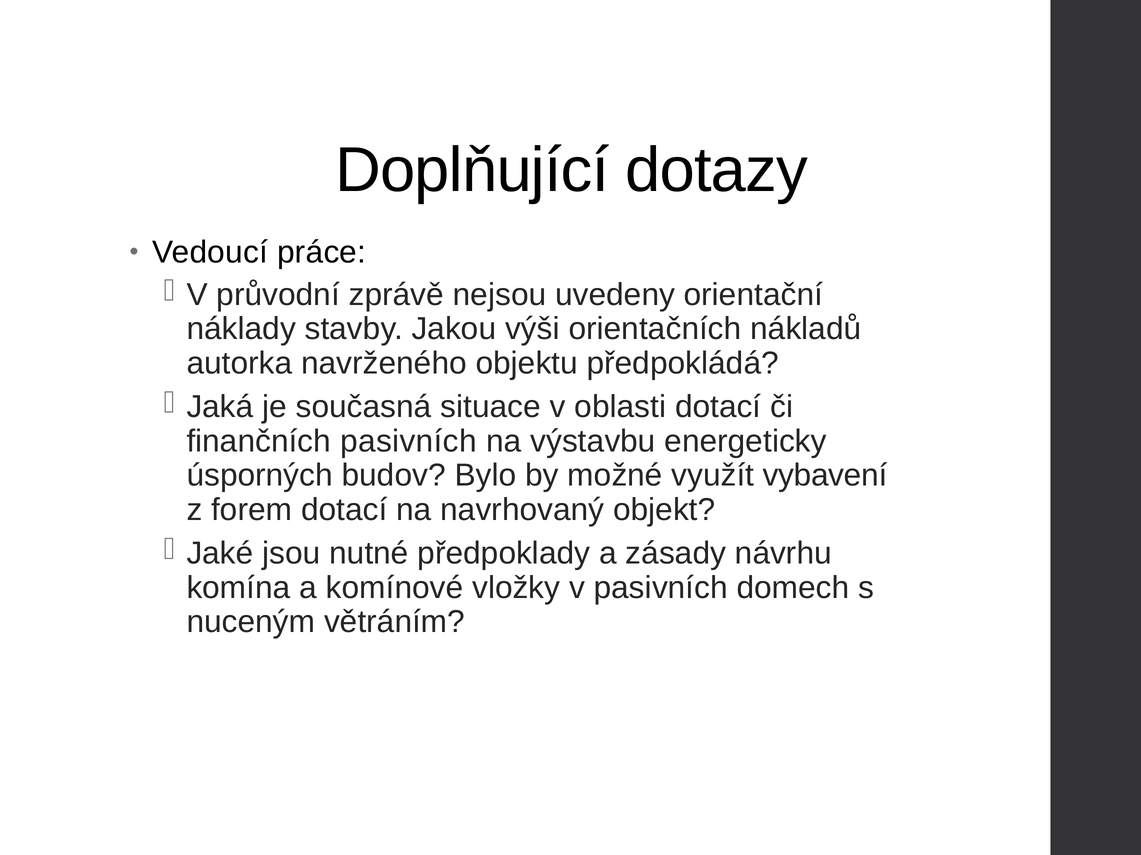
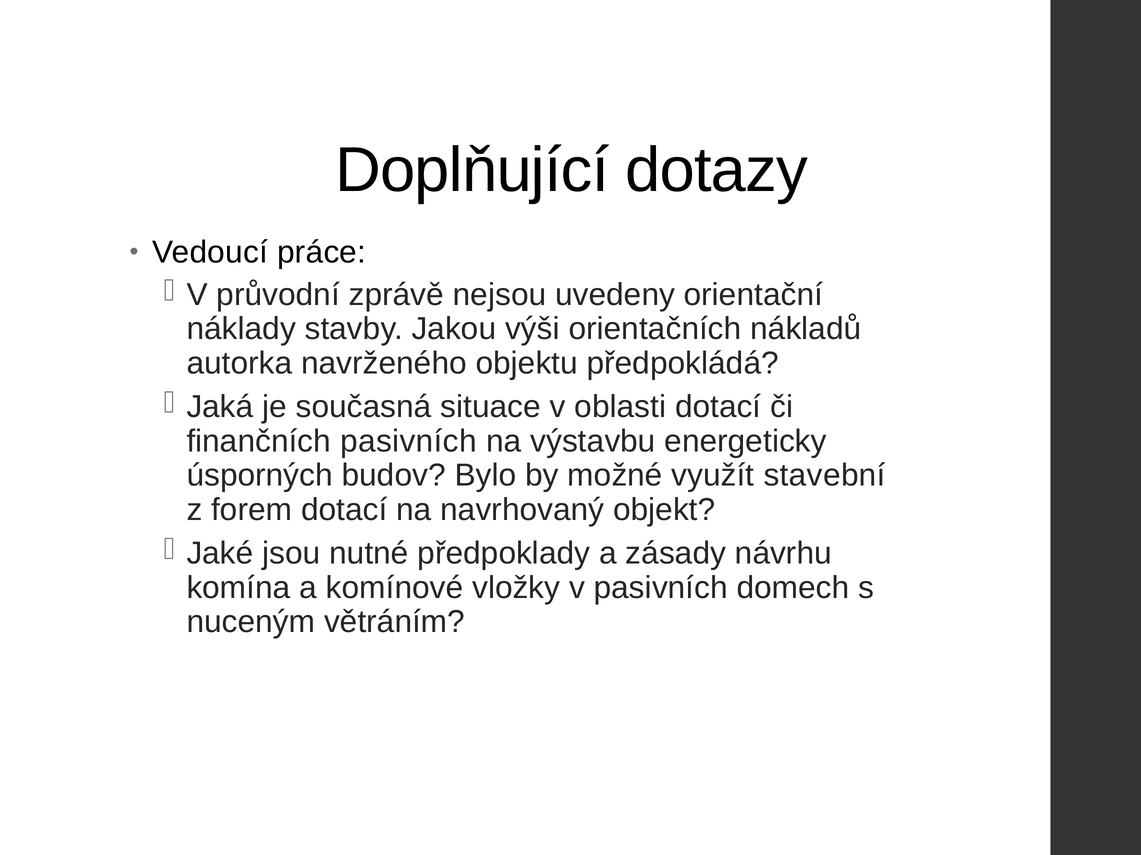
vybavení: vybavení -> stavební (825, 476)
